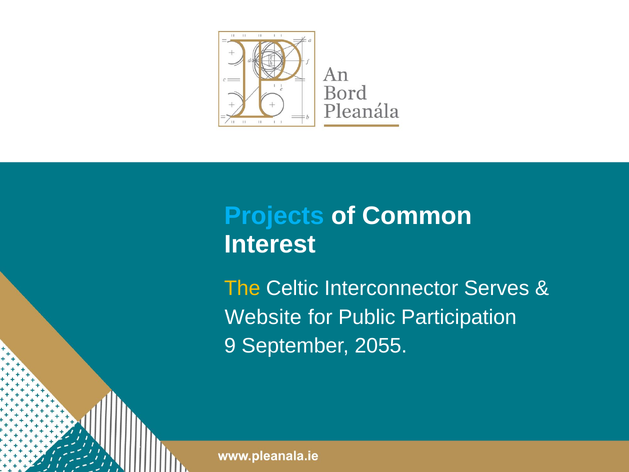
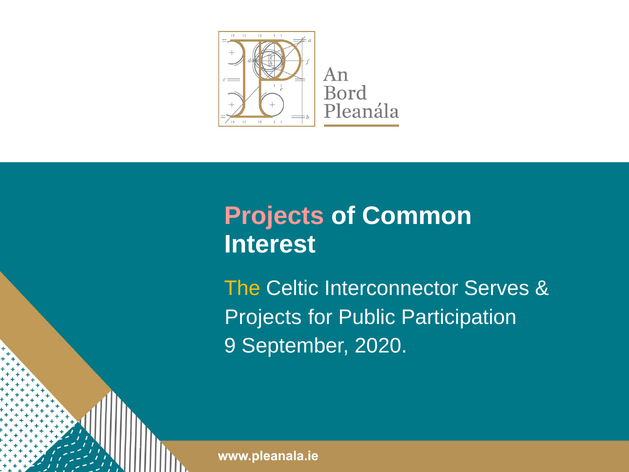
Projects colour: light blue -> pink (274, 216)
Website: Website -> Projects (263, 317)
2055: 2055 -> 2020 (381, 346)
